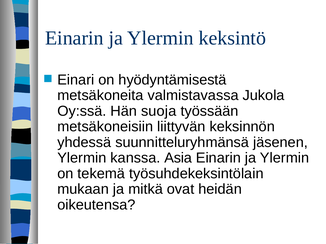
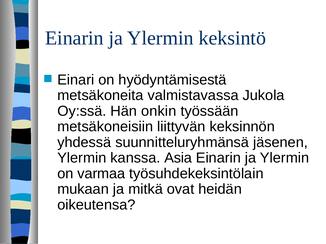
suoja: suoja -> onkin (159, 111)
tekemä: tekemä -> varmaa (101, 174)
